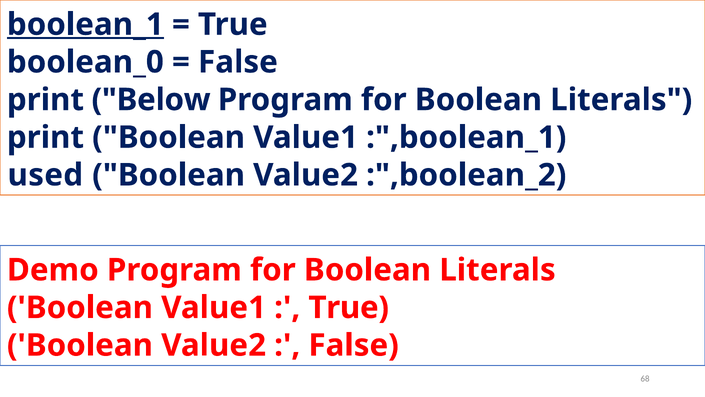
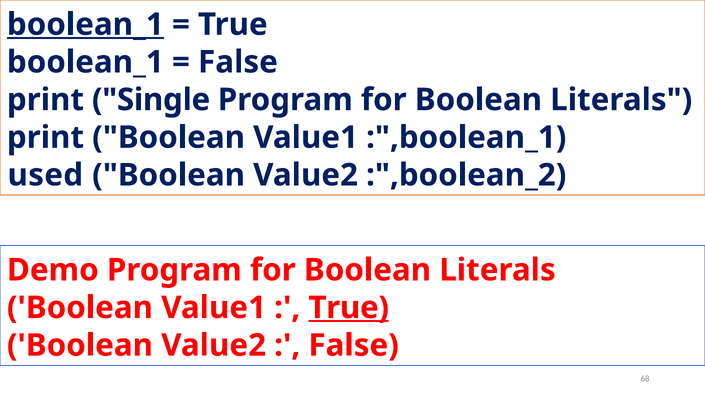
boolean_0: boolean_0 -> boolean_1 (85, 62)
Below: Below -> Single (151, 100)
True underline: none -> present (349, 307)
